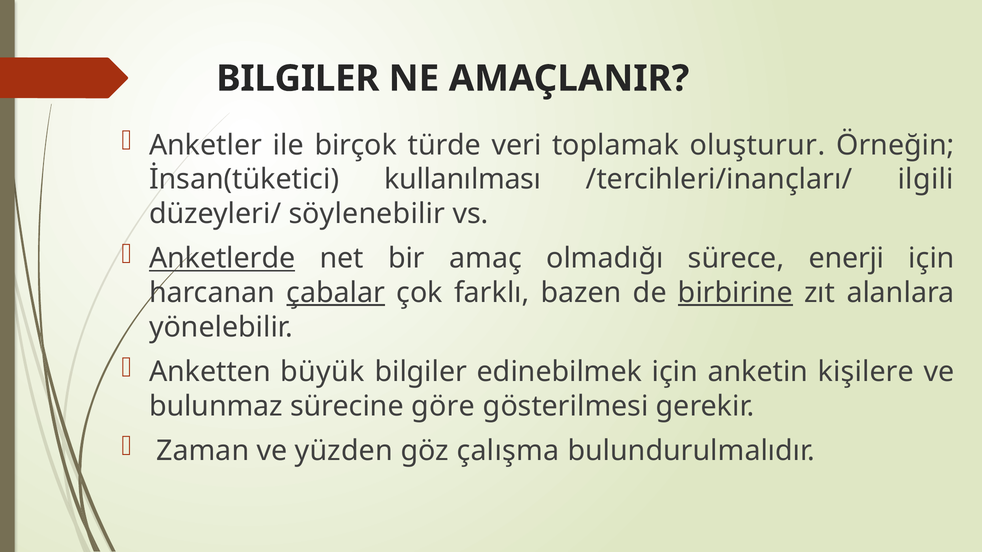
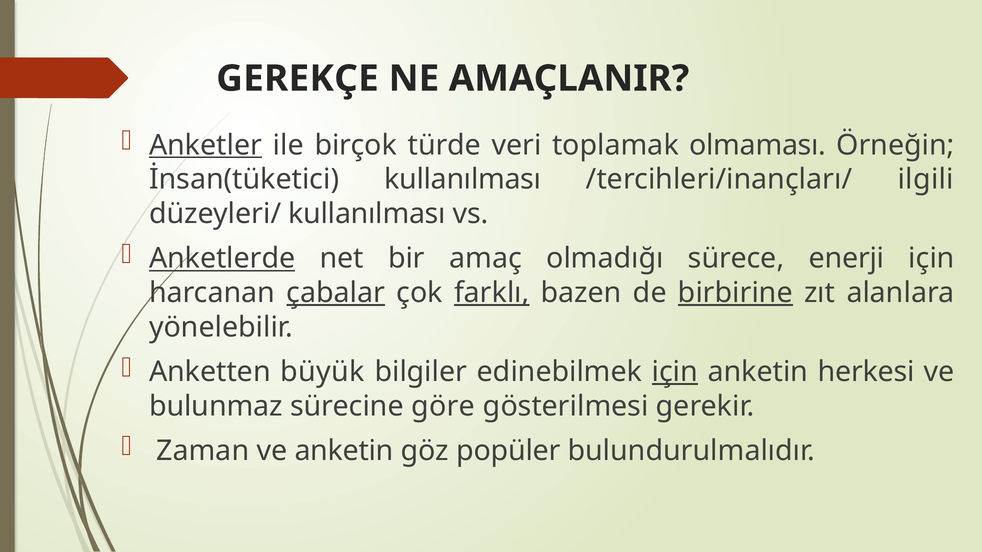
BILGILER: BILGILER -> GEREKÇE (297, 79)
Anketler underline: none -> present (206, 145)
oluşturur: oluşturur -> olmaması (758, 145)
düzeyleri/ söylenebilir: söylenebilir -> kullanılması (367, 214)
farklı underline: none -> present (492, 293)
için underline: none -> present (675, 372)
kişilere: kişilere -> herkesi (866, 372)
ve yüzden: yüzden -> anketin (344, 451)
çalışma: çalışma -> popüler (508, 451)
